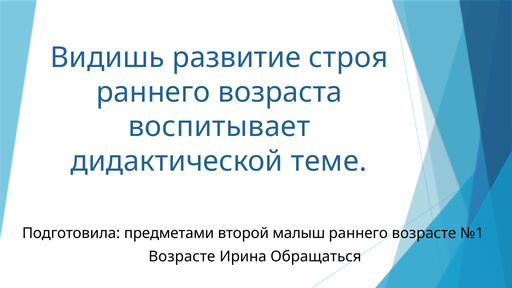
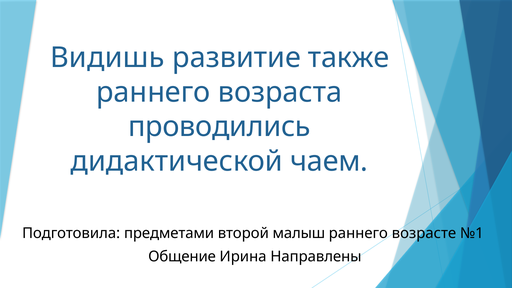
строя: строя -> также (349, 58)
воспитывает: воспитывает -> проводились (219, 127)
теме: теме -> чаем (329, 161)
Возрасте: Возрасте -> Общение (182, 256)
Обращаться: Обращаться -> Направлены (316, 256)
